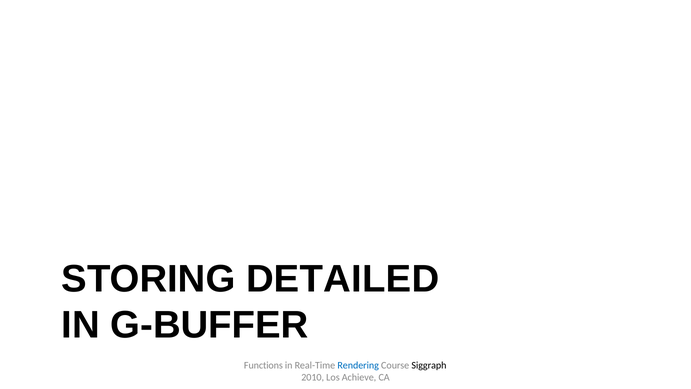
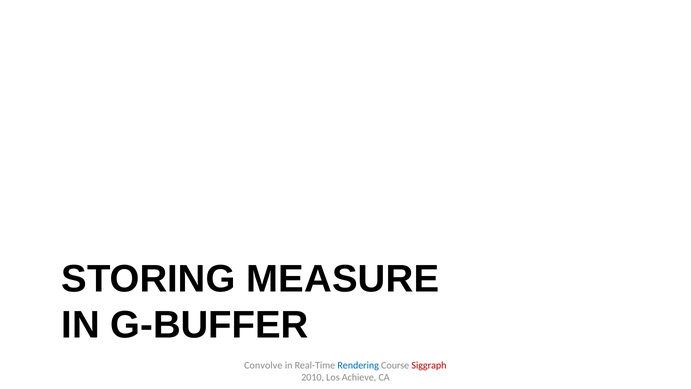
DETAILED: DETAILED -> MEASURE (343, 279)
Functions: Functions -> Convolve (263, 365)
Siggraph colour: black -> red (429, 365)
